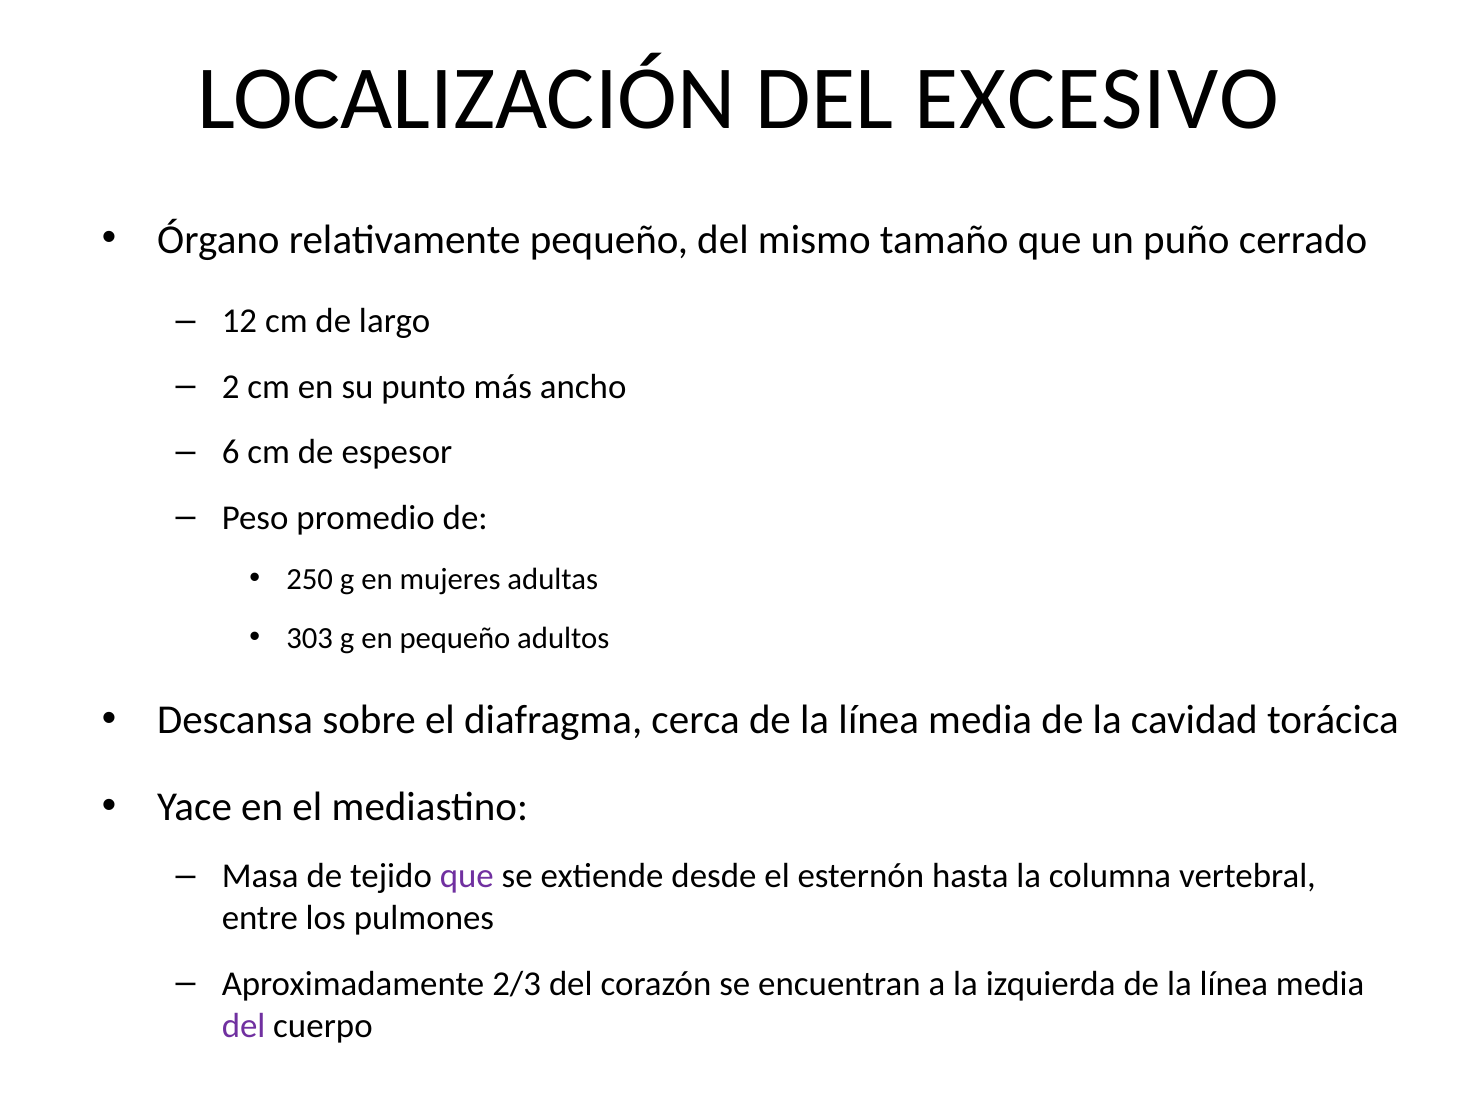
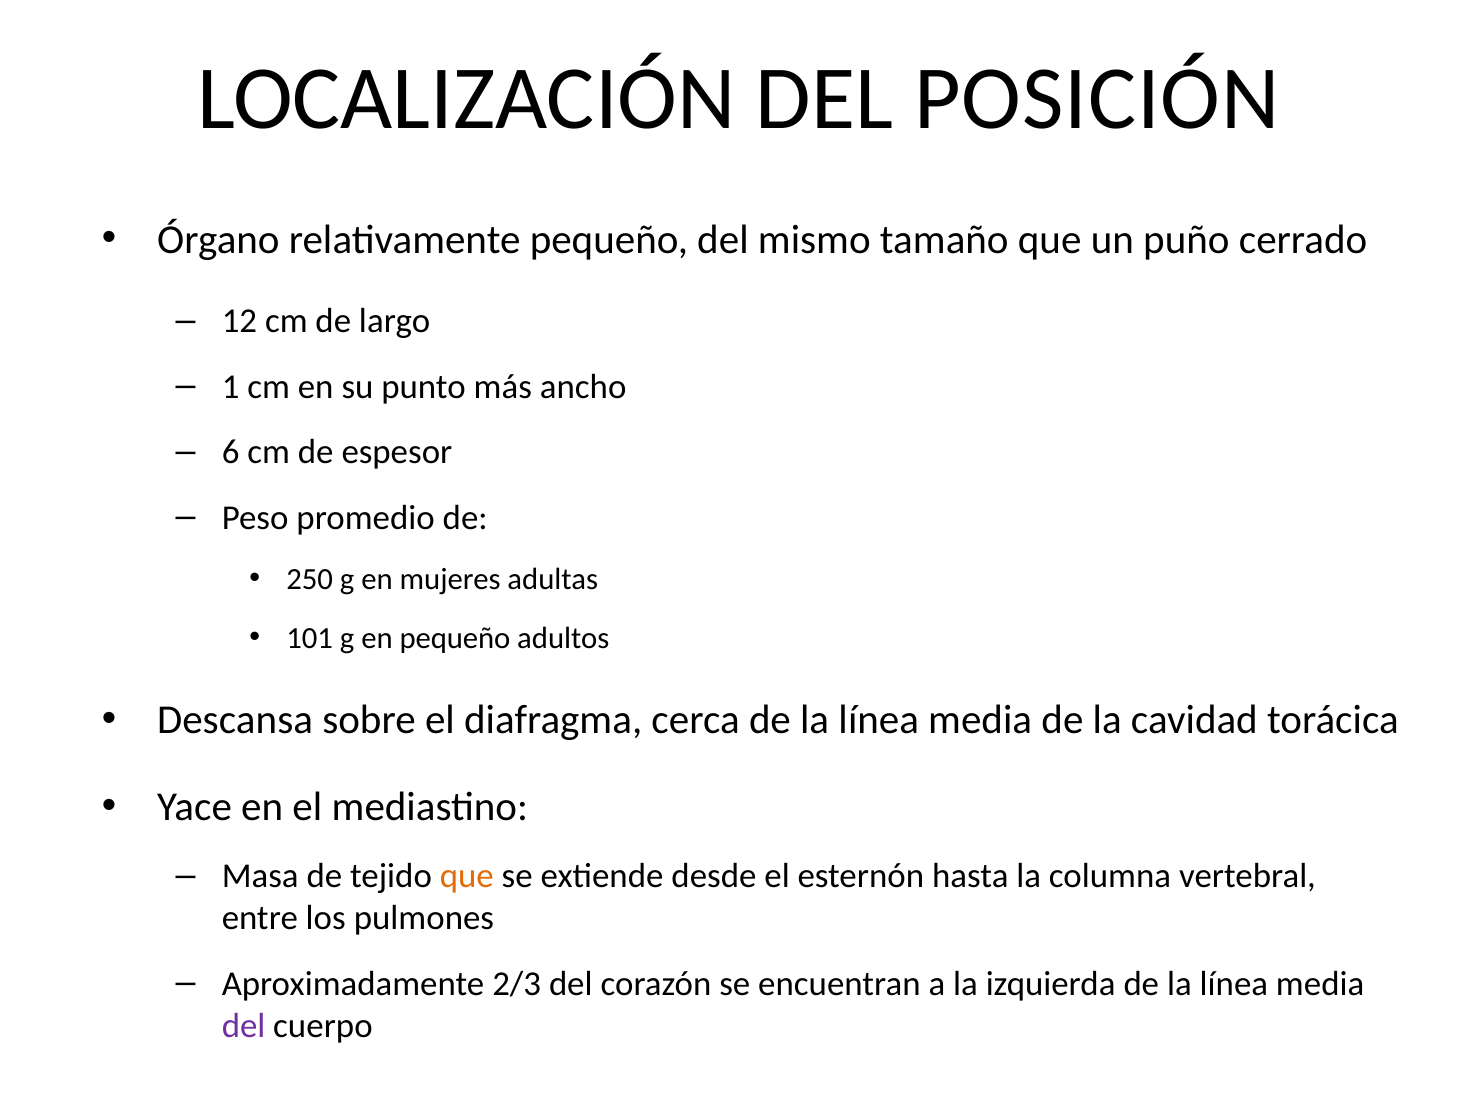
EXCESIVO: EXCESIVO -> POSICIÓN (1097, 99)
2: 2 -> 1 (231, 387)
303: 303 -> 101 (310, 638)
que colour: purple -> orange (467, 876)
